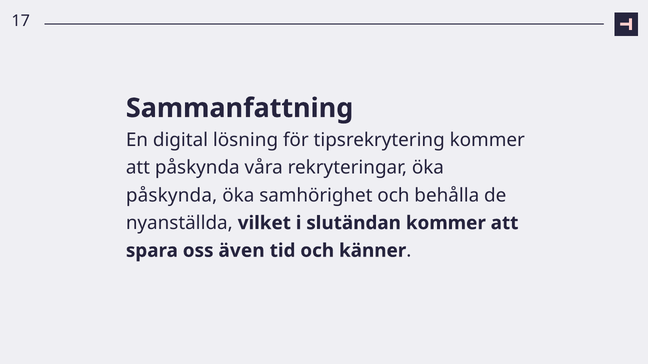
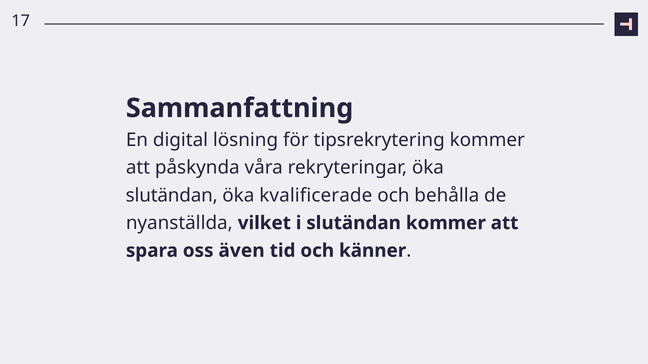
påskynda: påskynda -> slutändan (172, 196)
samhörighet: samhörighet -> kvalificerade (316, 196)
